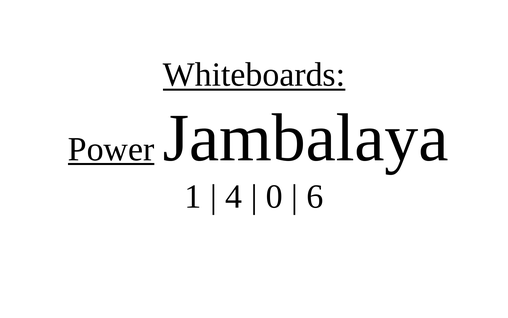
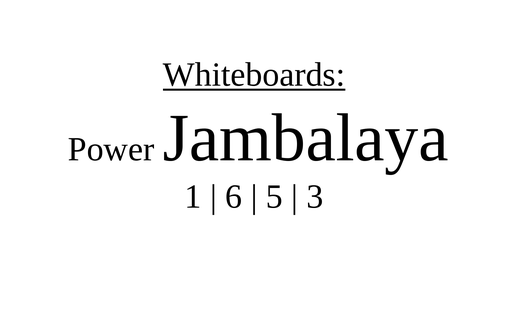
Power underline: present -> none (111, 149)
4: 4 -> 6 (234, 196)
0: 0 -> 5 (274, 196)
6: 6 -> 3 (315, 196)
